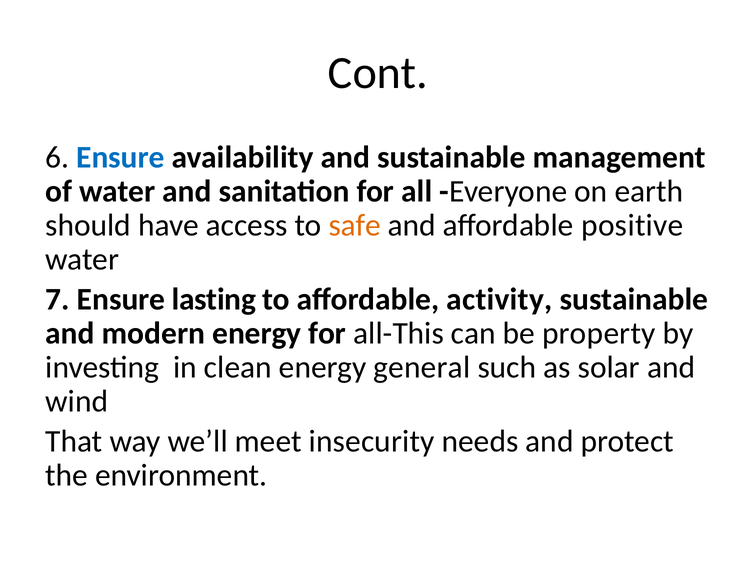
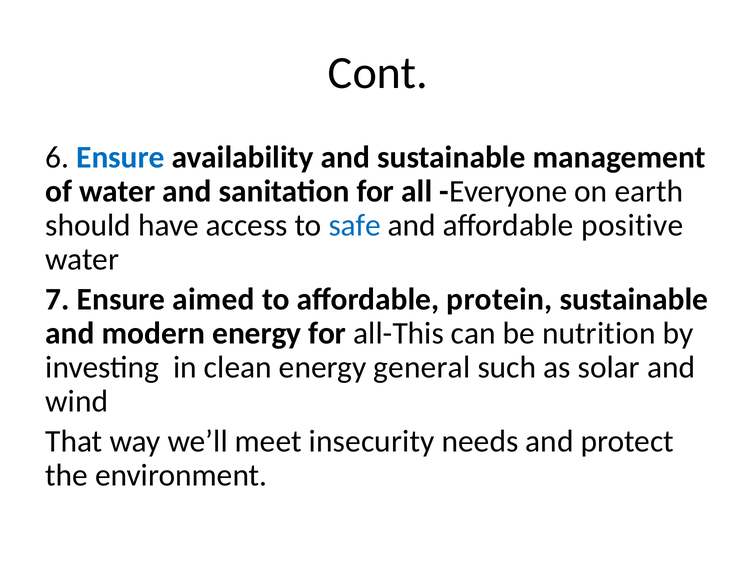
safe colour: orange -> blue (355, 225)
lasting: lasting -> aimed (214, 299)
activity: activity -> protein (499, 299)
property: property -> nutrition (599, 333)
